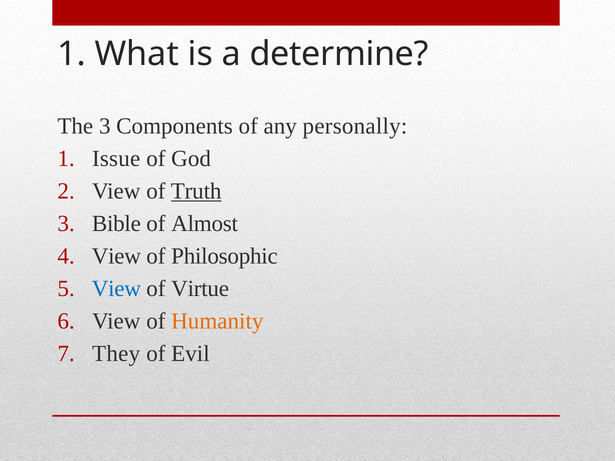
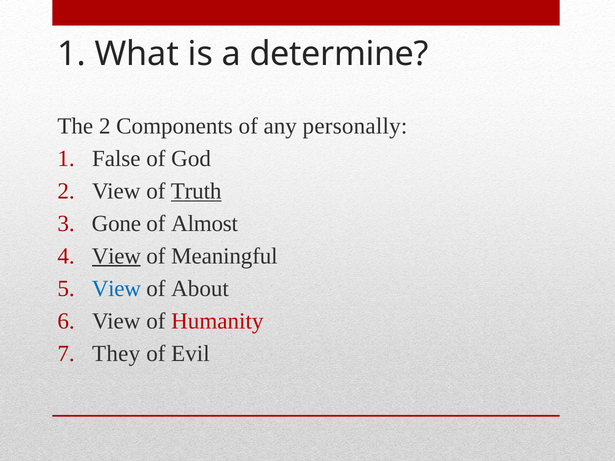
The 3: 3 -> 2 (105, 126)
Issue: Issue -> False (116, 159)
Bible: Bible -> Gone (116, 224)
View underline: none -> present (116, 256)
Philosophic: Philosophic -> Meaningful (224, 256)
Virtue: Virtue -> About (200, 289)
Humanity colour: orange -> red (217, 321)
